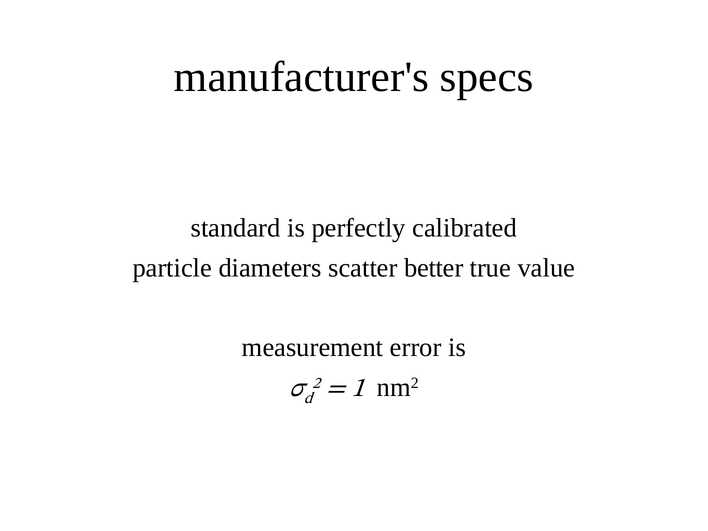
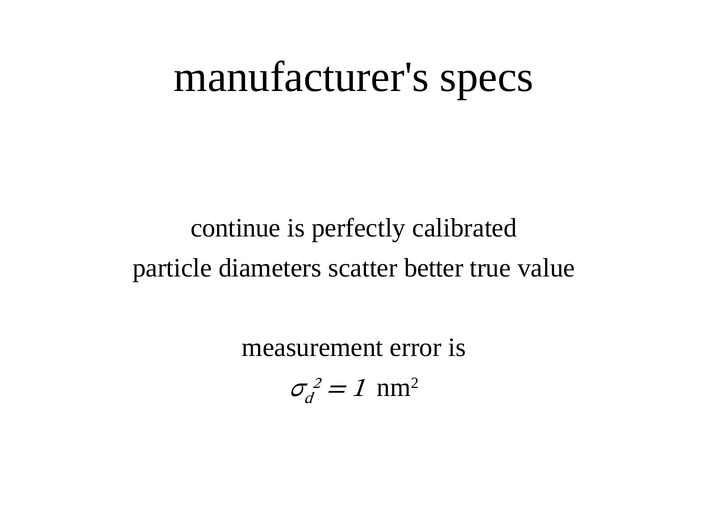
standard: standard -> continue (236, 228)
